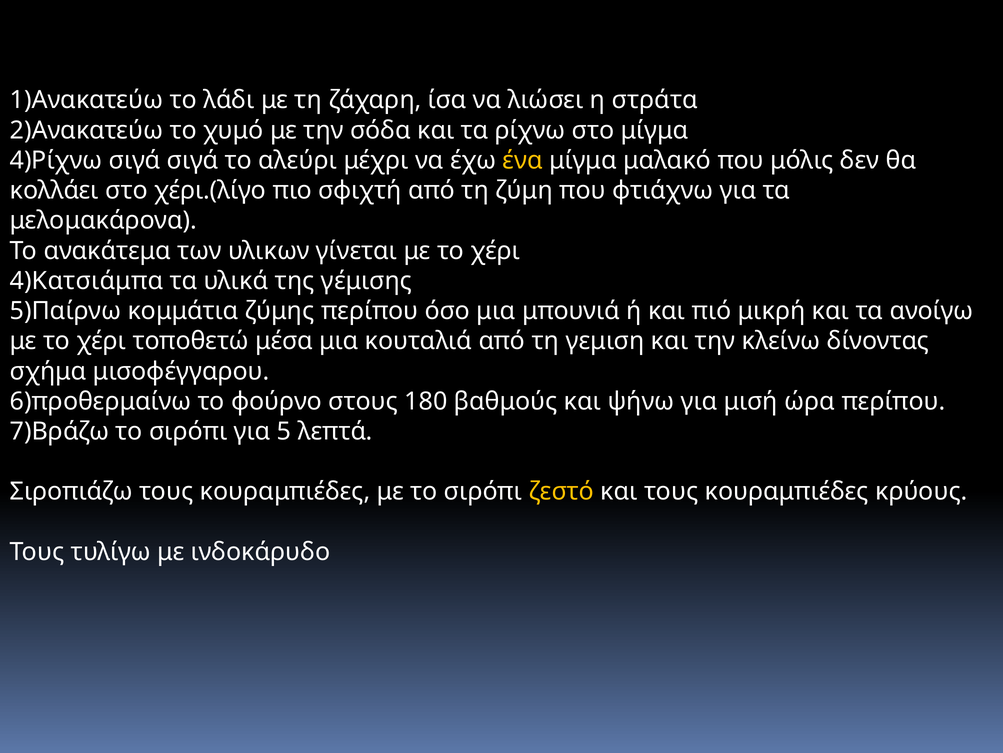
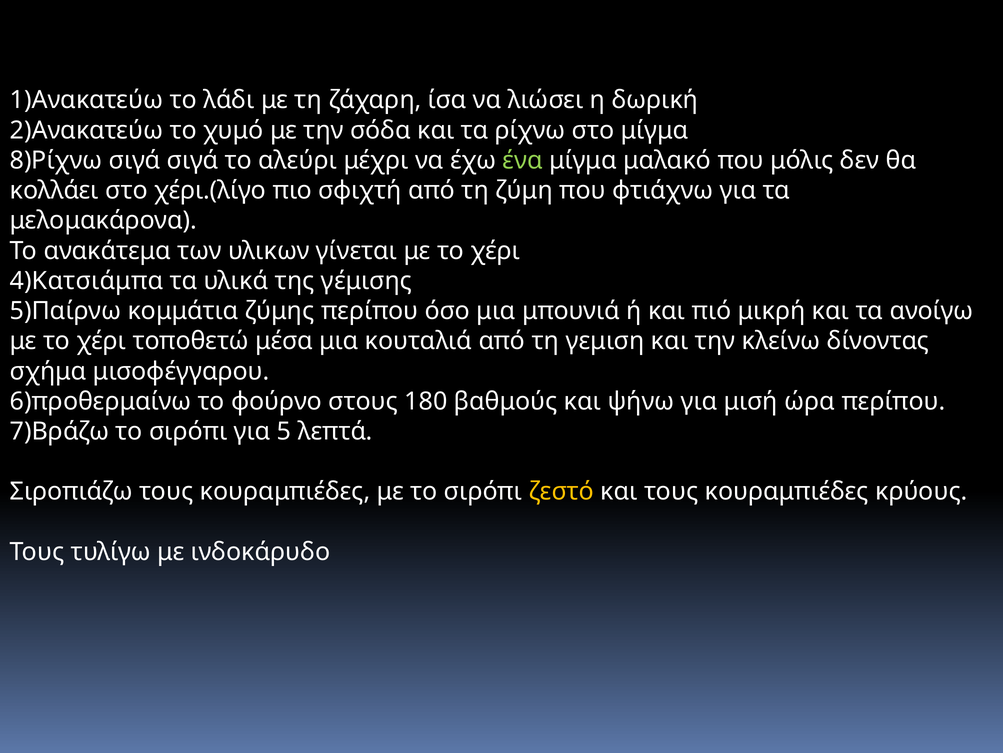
στράτα: στράτα -> δωρική (655, 100)
4)Ρίχνω: 4)Ρίχνω -> 8)Ρίχνω (56, 160)
ένα colour: yellow -> light green (523, 160)
